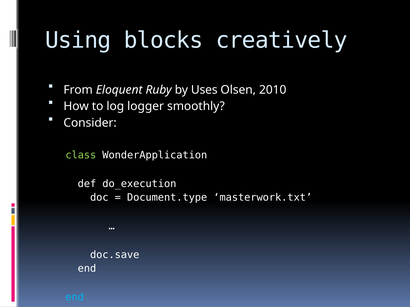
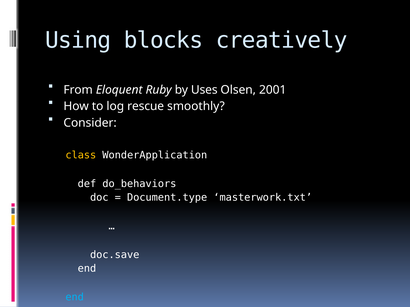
2010: 2010 -> 2001 (273, 90)
logger: logger -> rescue (146, 106)
class colour: light green -> yellow (81, 155)
do_execution: do_execution -> do_behaviors (139, 184)
